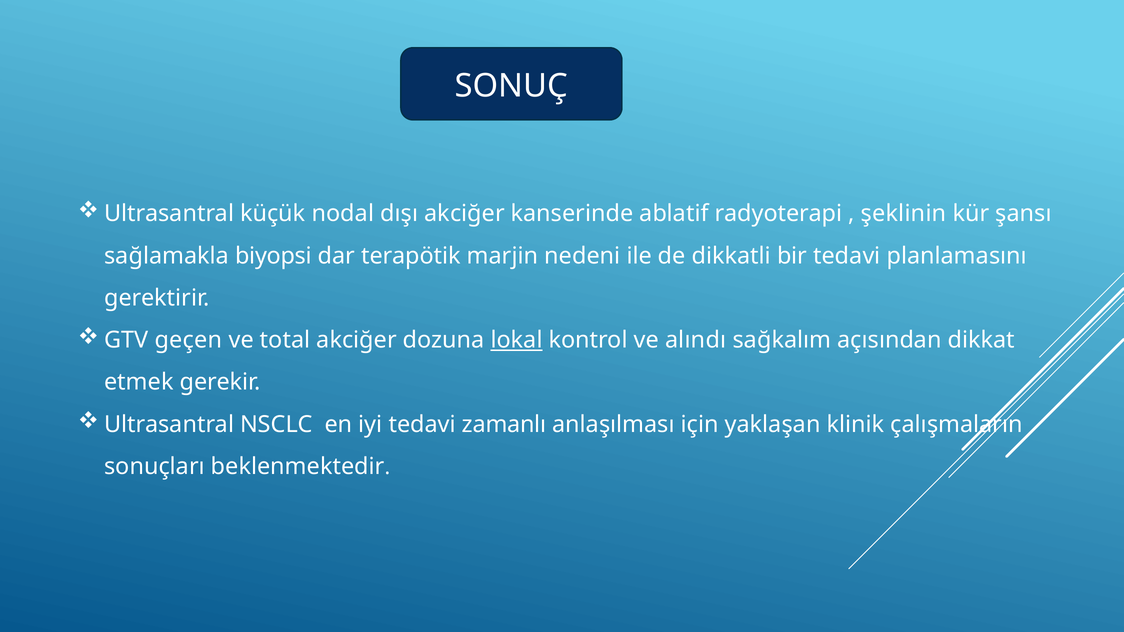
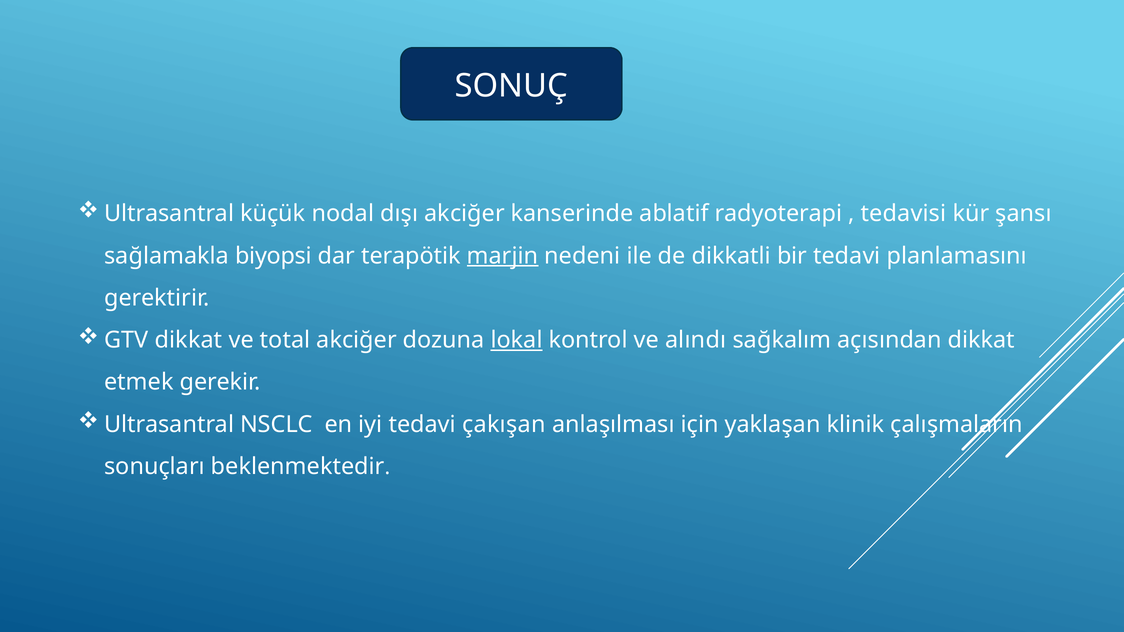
şeklinin: şeklinin -> tedavisi (904, 214)
marjin underline: none -> present (503, 256)
GTV geçen: geçen -> dikkat (189, 340)
zamanlı: zamanlı -> çakışan (504, 425)
